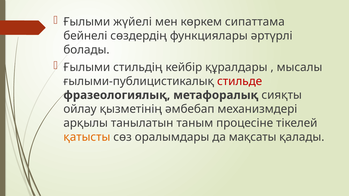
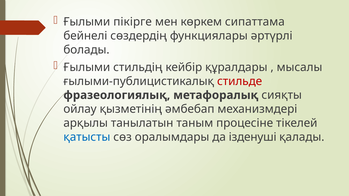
жүйелі: жүйелі -> пікірге (133, 22)
қатысты colour: orange -> blue (87, 137)
мақсаты: мақсаты -> ізденуші (253, 137)
